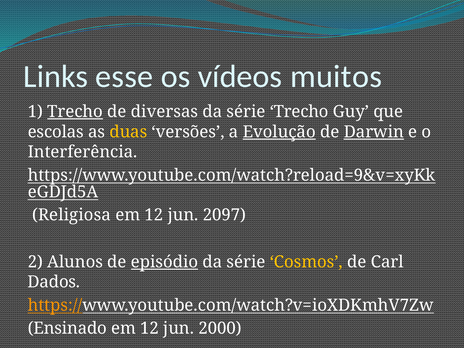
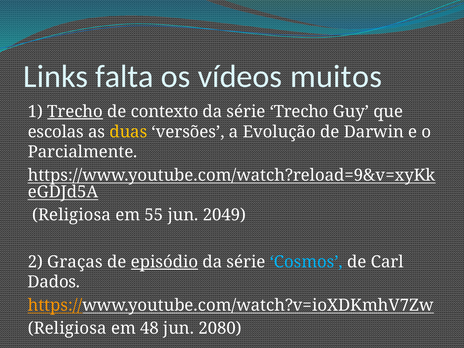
esse: esse -> falta (124, 77)
diversas: diversas -> contexto (165, 112)
Evolução underline: present -> none (279, 132)
Darwin underline: present -> none (374, 132)
Interferência: Interferência -> Parcialmente (83, 152)
12: 12 -> 55 (154, 215)
2097: 2097 -> 2049 (224, 215)
Alunos: Alunos -> Graças (75, 262)
Cosmos colour: yellow -> light blue (306, 262)
Ensinado: Ensinado -> Religiosa (67, 328)
12: 12 -> 48 (150, 328)
2000: 2000 -> 2080 (220, 328)
